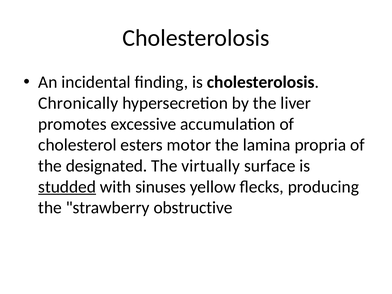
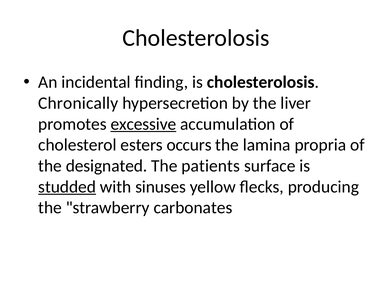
excessive underline: none -> present (143, 124)
motor: motor -> occurs (189, 145)
virtually: virtually -> patients (211, 166)
obstructive: obstructive -> carbonates (193, 208)
